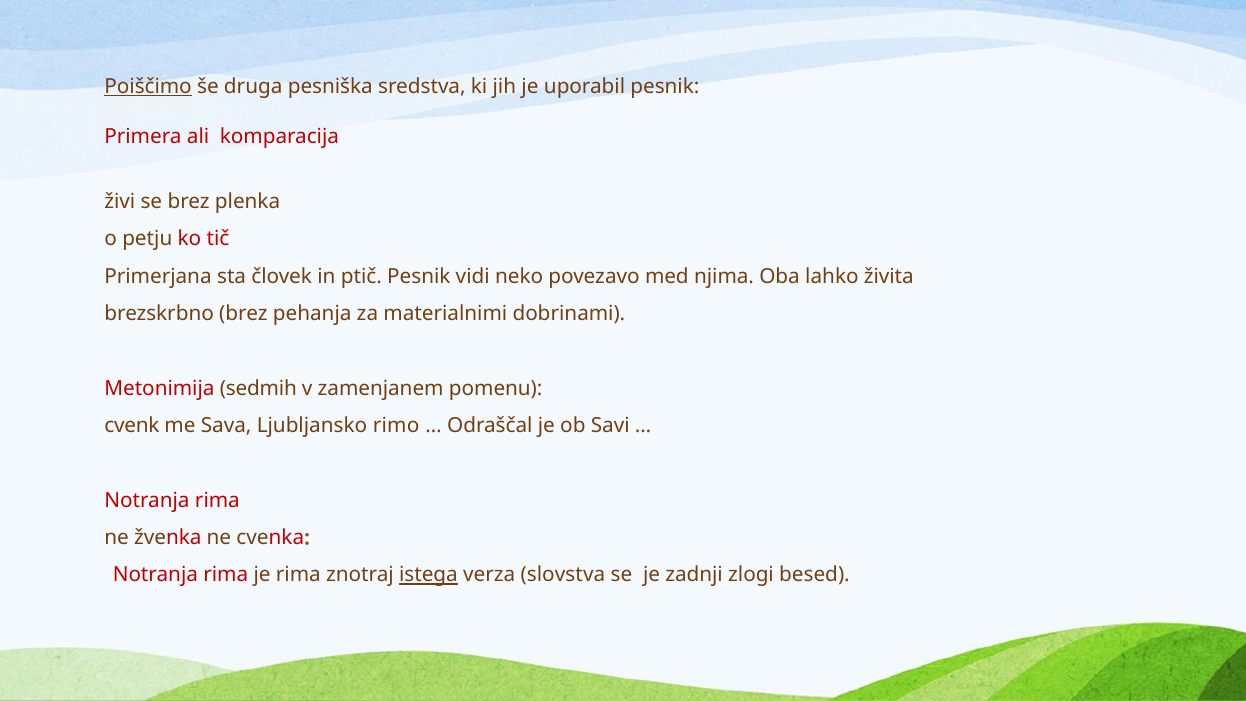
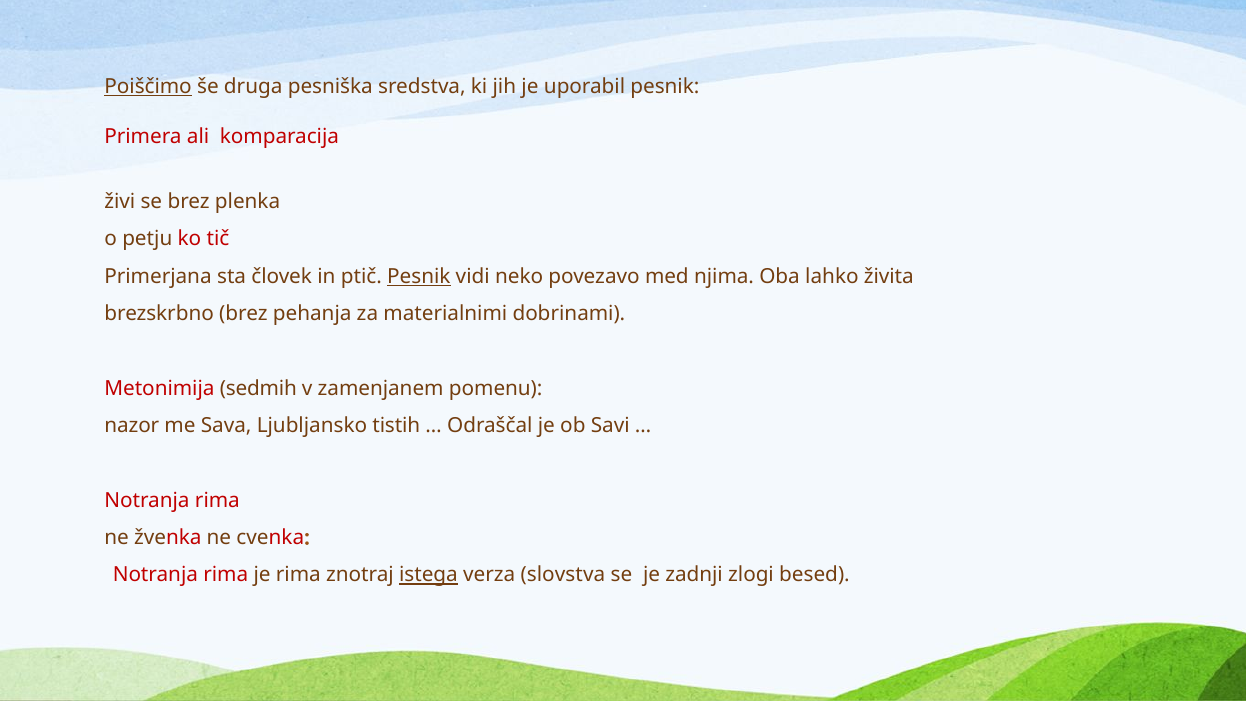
Pesnik underline: none -> present (419, 276)
cvenk: cvenk -> nazor (132, 426)
rimo: rimo -> tistih (396, 426)
